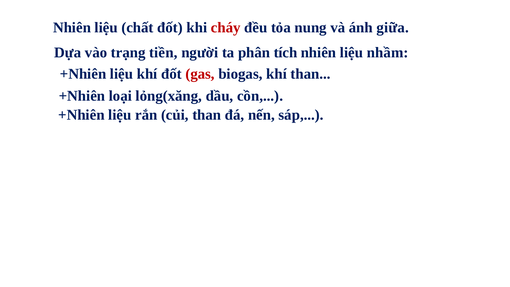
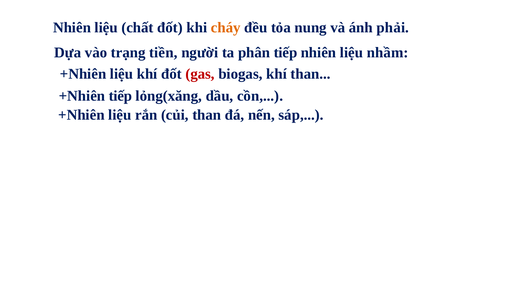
cháy colour: red -> orange (226, 27)
giữa: giữa -> phải (393, 27)
phân tích: tích -> tiếp (286, 52)
+Nhiên loại: loại -> tiếp (120, 96)
